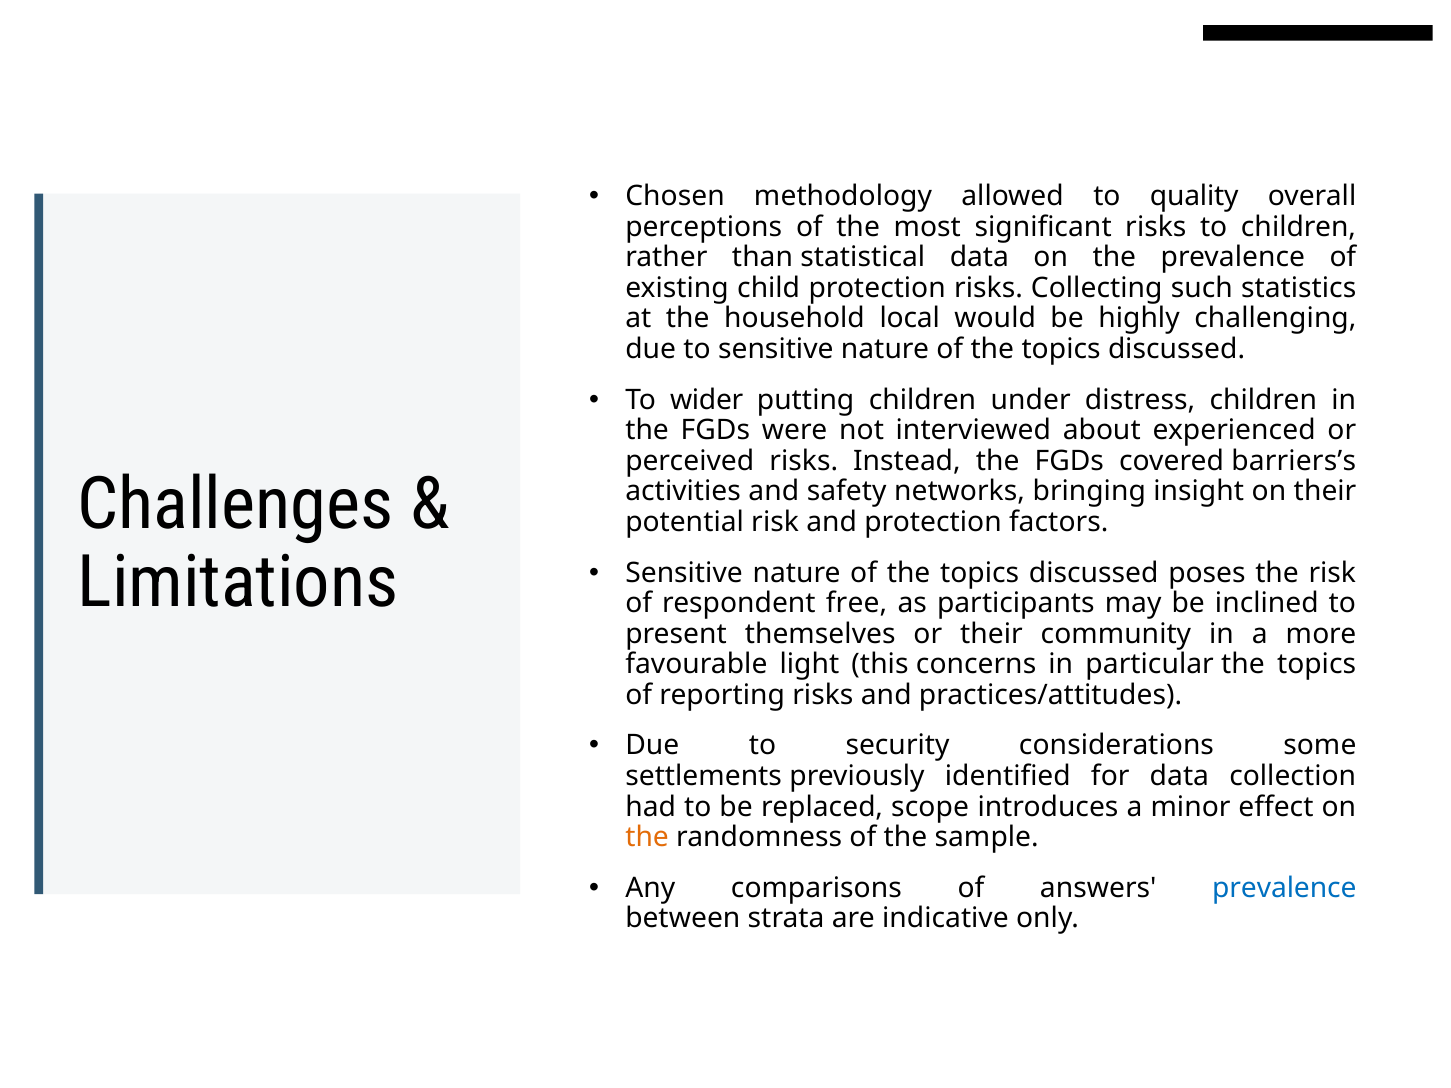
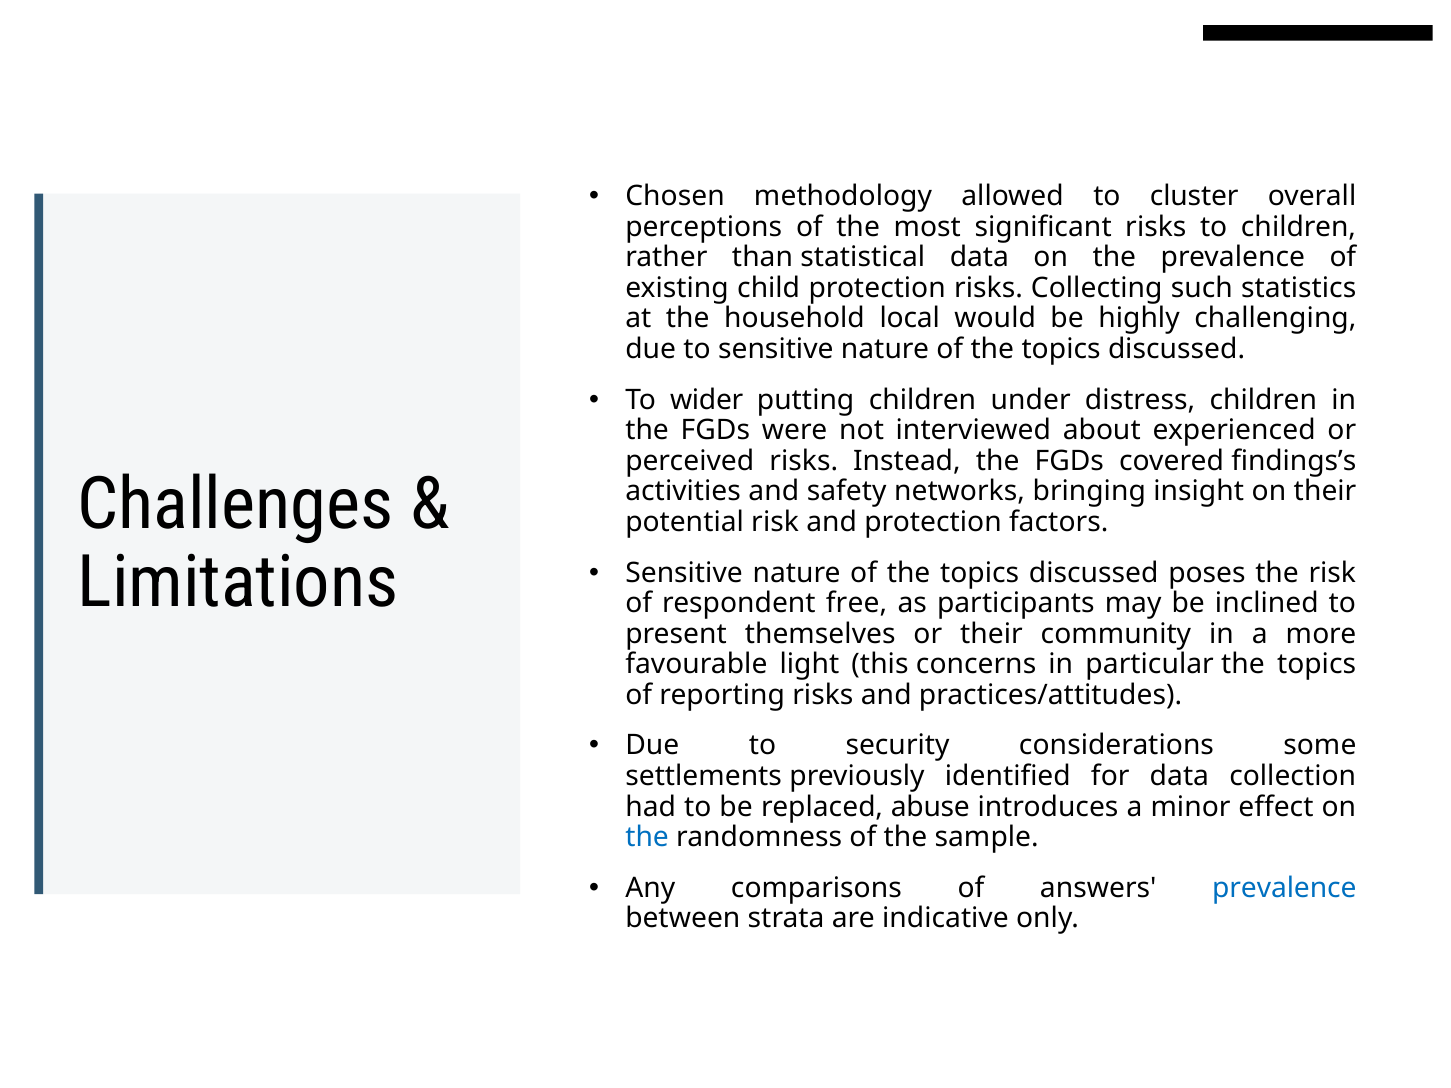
quality: quality -> cluster (1194, 196)
barriers’s: barriers’s -> findings’s (1294, 461)
scope: scope -> abuse (930, 807)
the colour: orange -> blue (647, 838)
